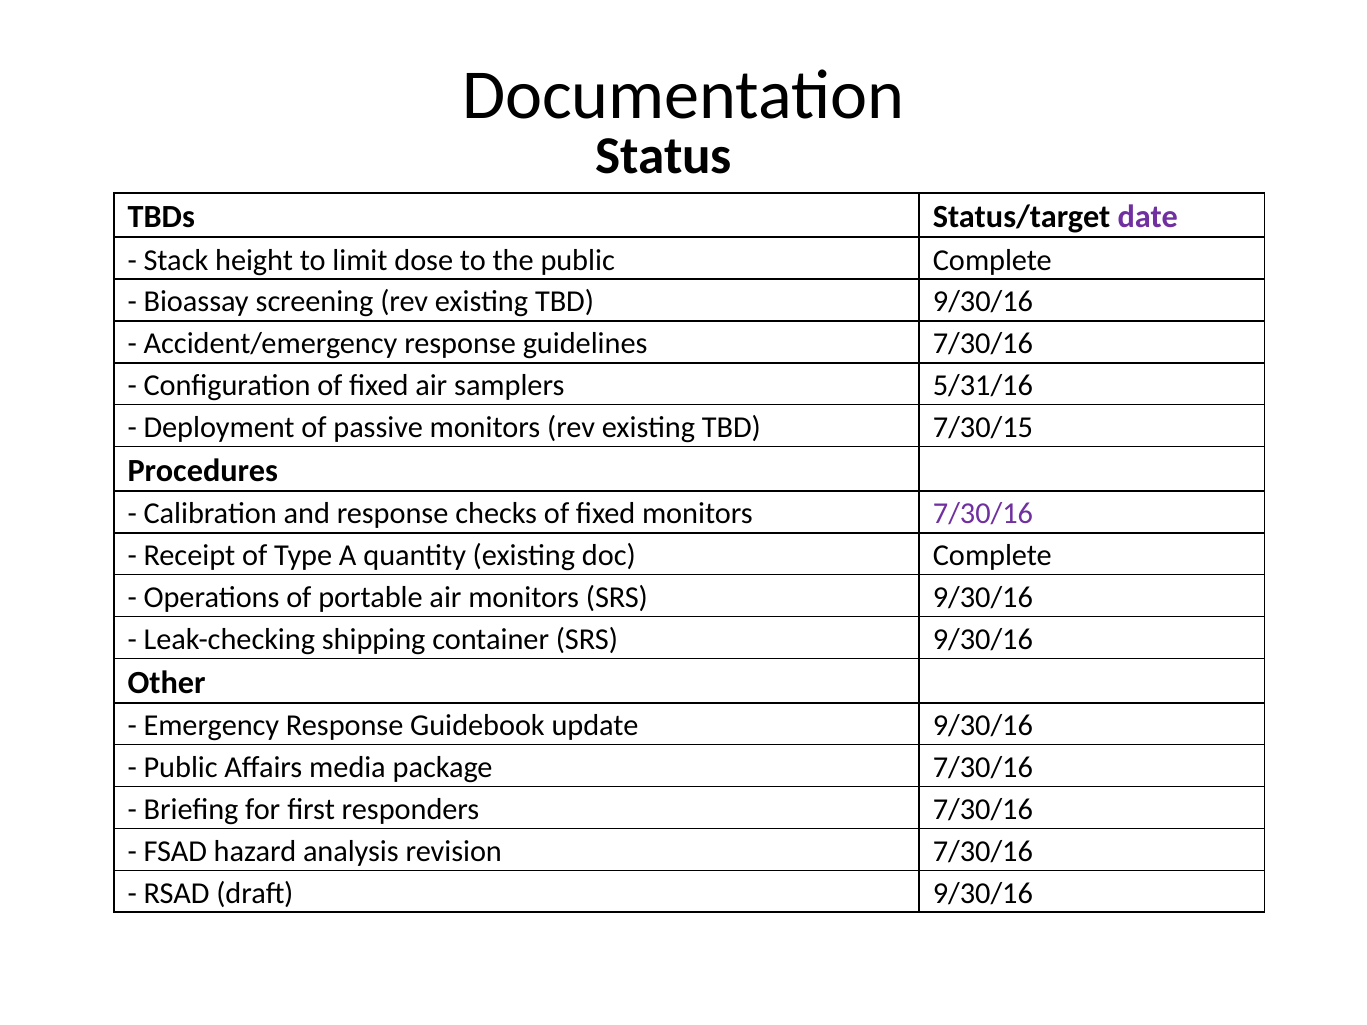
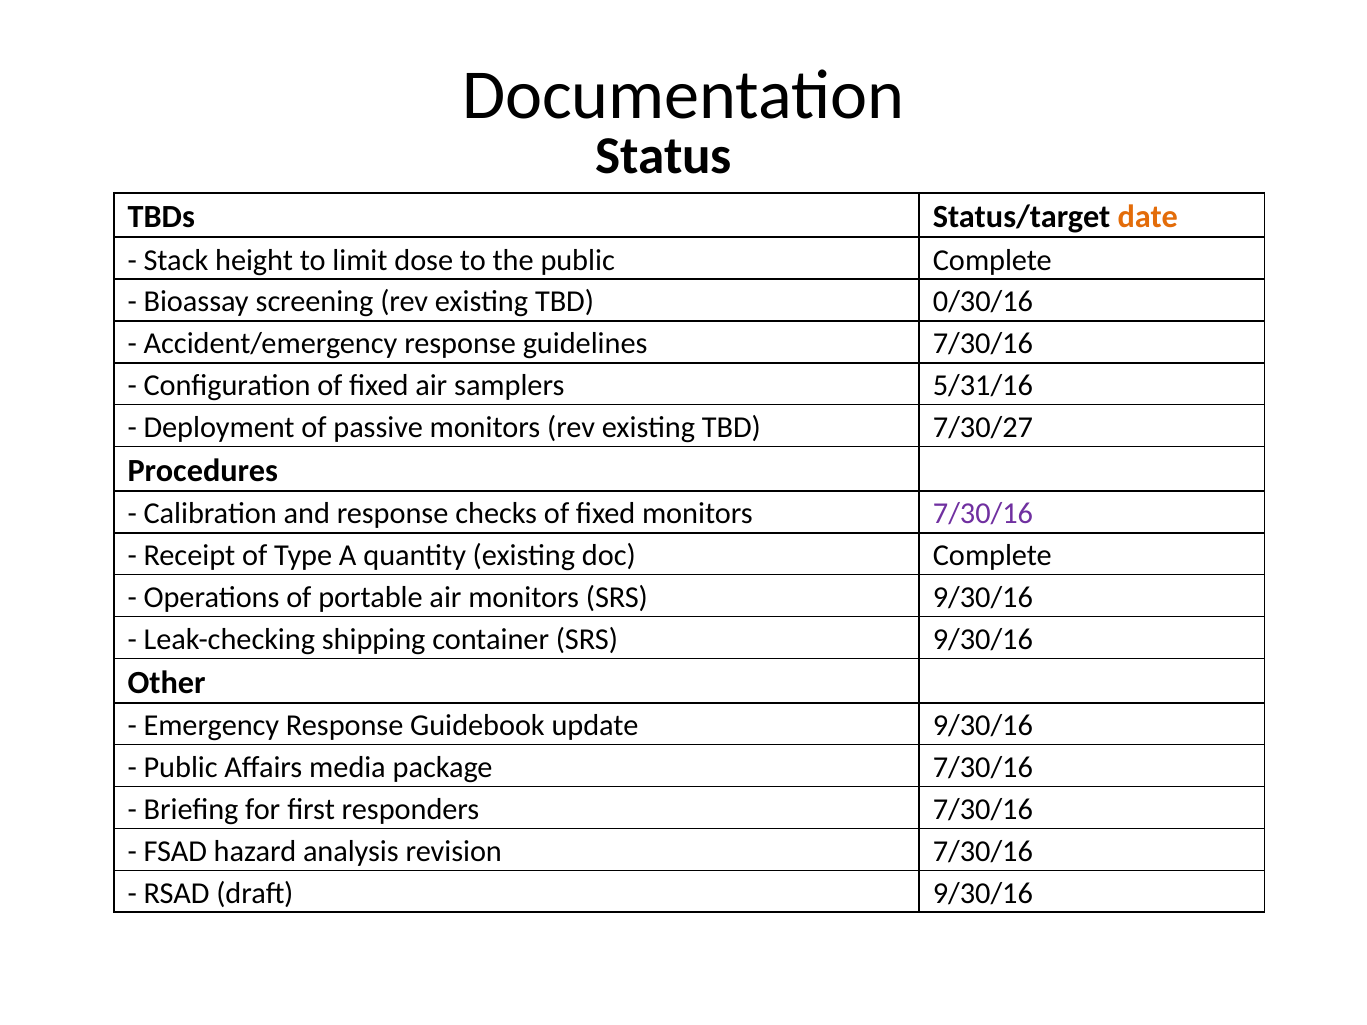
date colour: purple -> orange (1148, 217)
TBD 9/30/16: 9/30/16 -> 0/30/16 (983, 302)
7/30/15: 7/30/15 -> 7/30/27 (983, 428)
